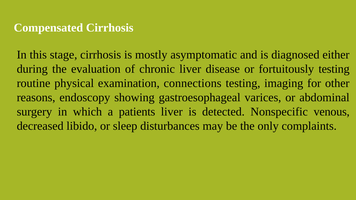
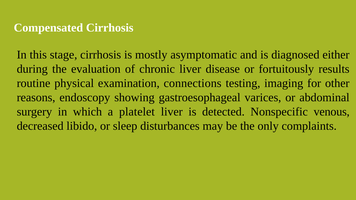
fortuitously testing: testing -> results (334, 69)
patients: patients -> platelet (137, 112)
